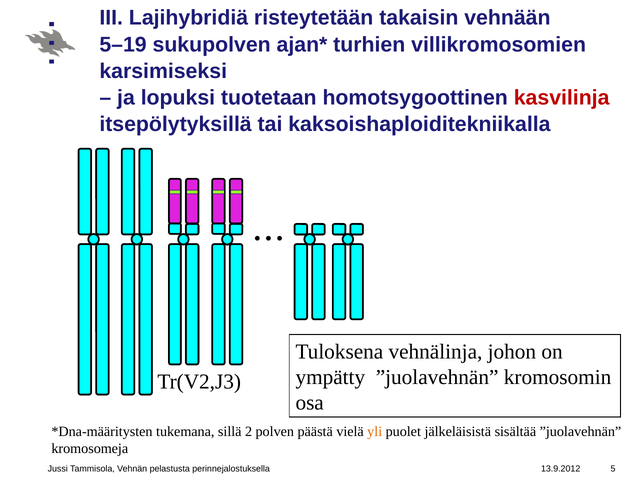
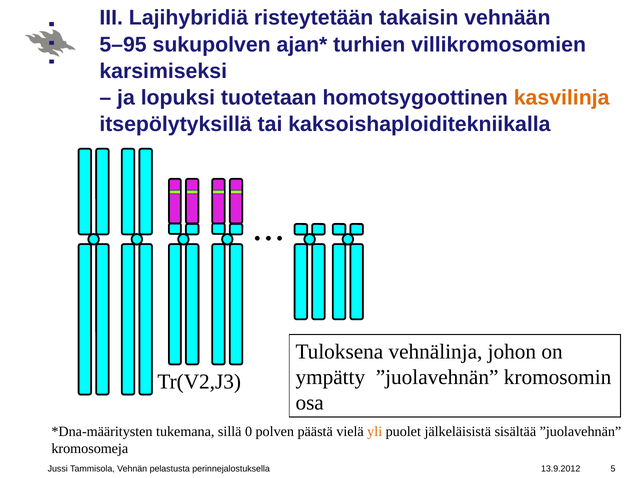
5–19: 5–19 -> 5–95 (123, 45)
kasvilinja colour: red -> orange (562, 98)
2: 2 -> 0 (249, 432)
